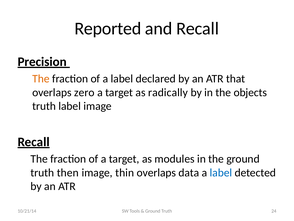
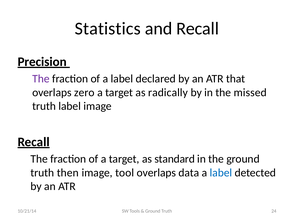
Reported: Reported -> Statistics (108, 28)
The colour: orange -> purple (41, 79)
objects: objects -> missed (250, 92)
modules: modules -> standard (175, 159)
thin: thin -> tool (125, 172)
